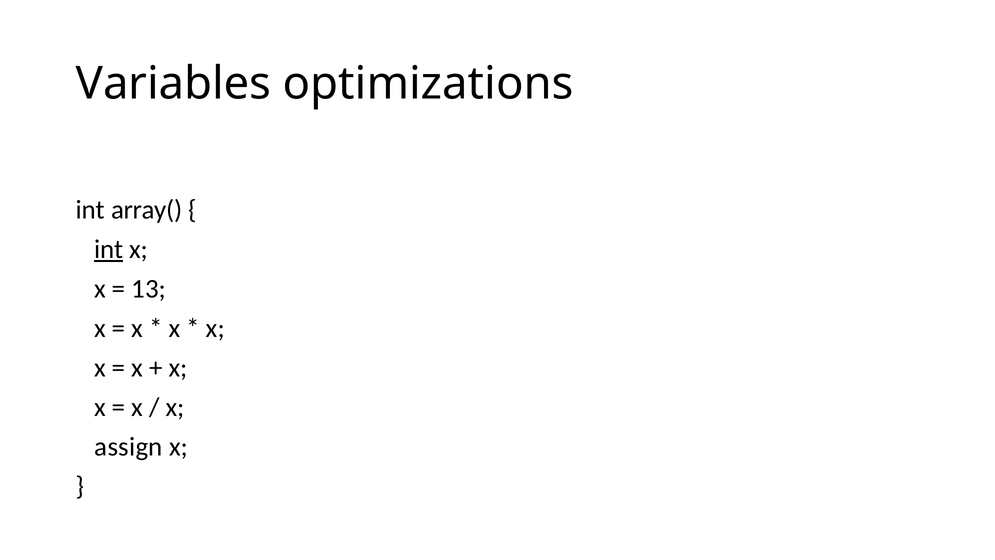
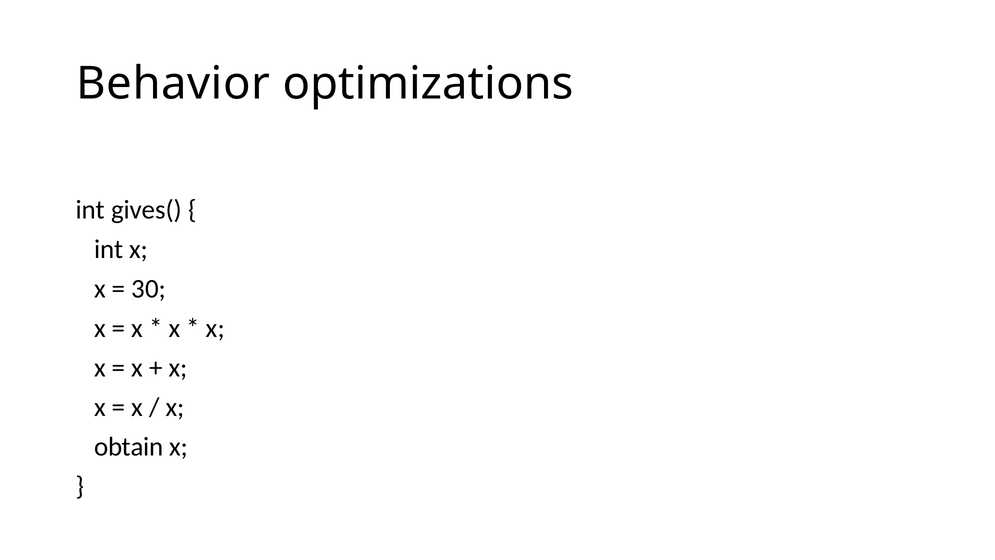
Variables: Variables -> Behavior (173, 84)
array(: array( -> gives( (147, 210)
int underline: present -> none (109, 249)
13: 13 -> 30 (149, 289)
assign: assign -> obtain (129, 447)
